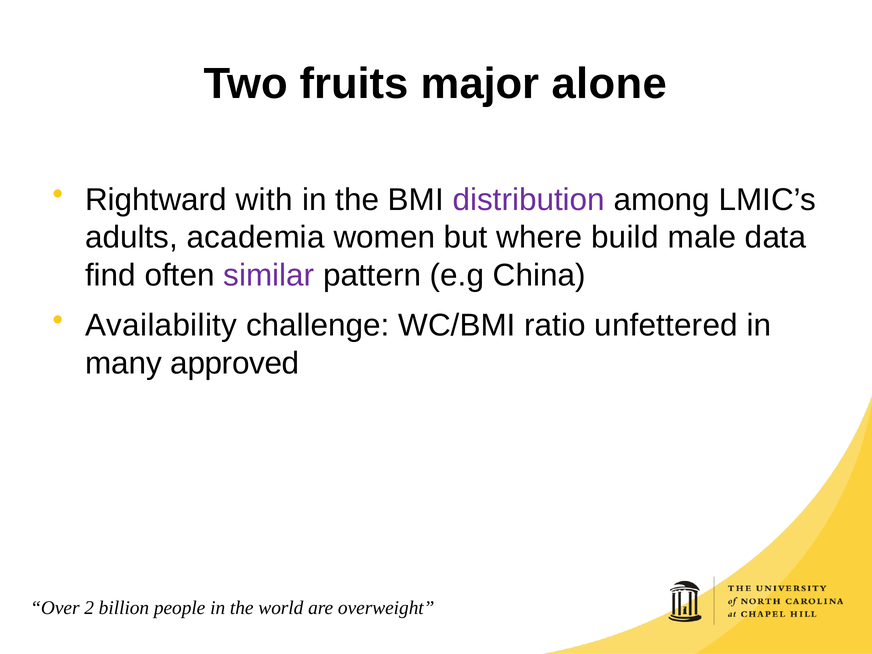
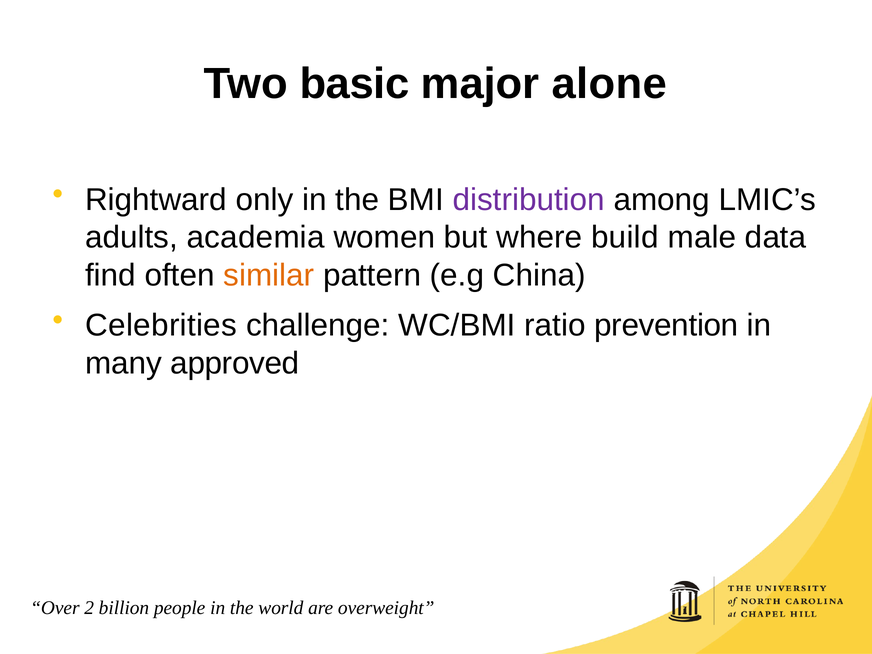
fruits: fruits -> basic (354, 84)
with: with -> only (265, 200)
similar colour: purple -> orange (269, 275)
Availability: Availability -> Celebrities (161, 326)
unfettered: unfettered -> prevention (666, 326)
